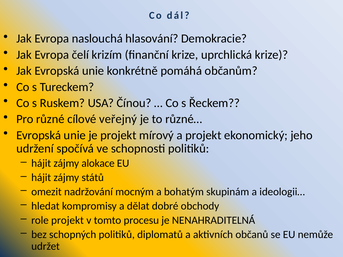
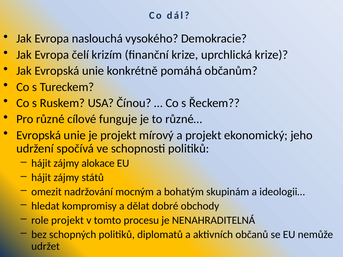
hlasování: hlasování -> vysokého (152, 39)
veřejný: veřejný -> funguje (118, 119)
